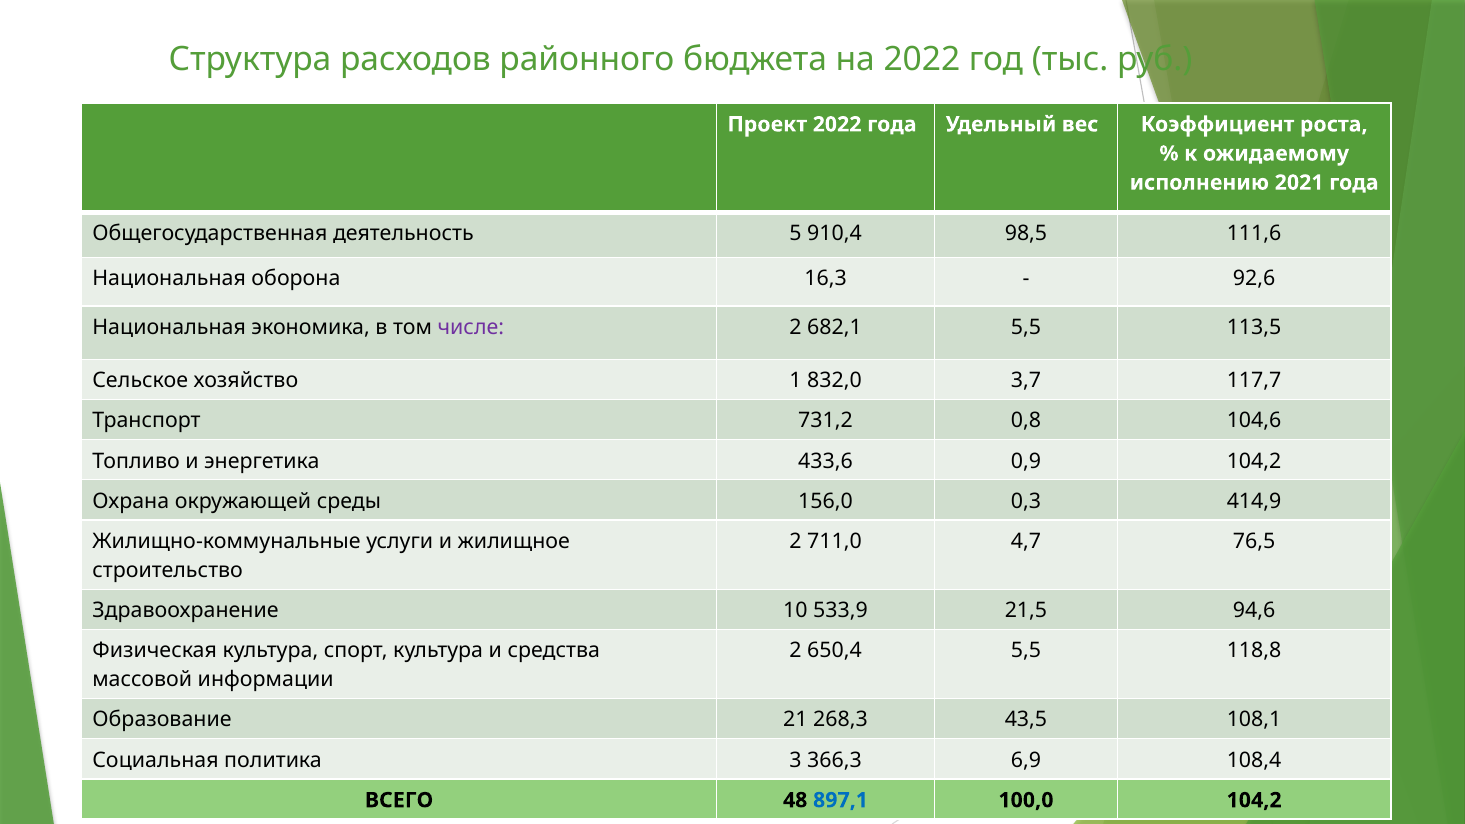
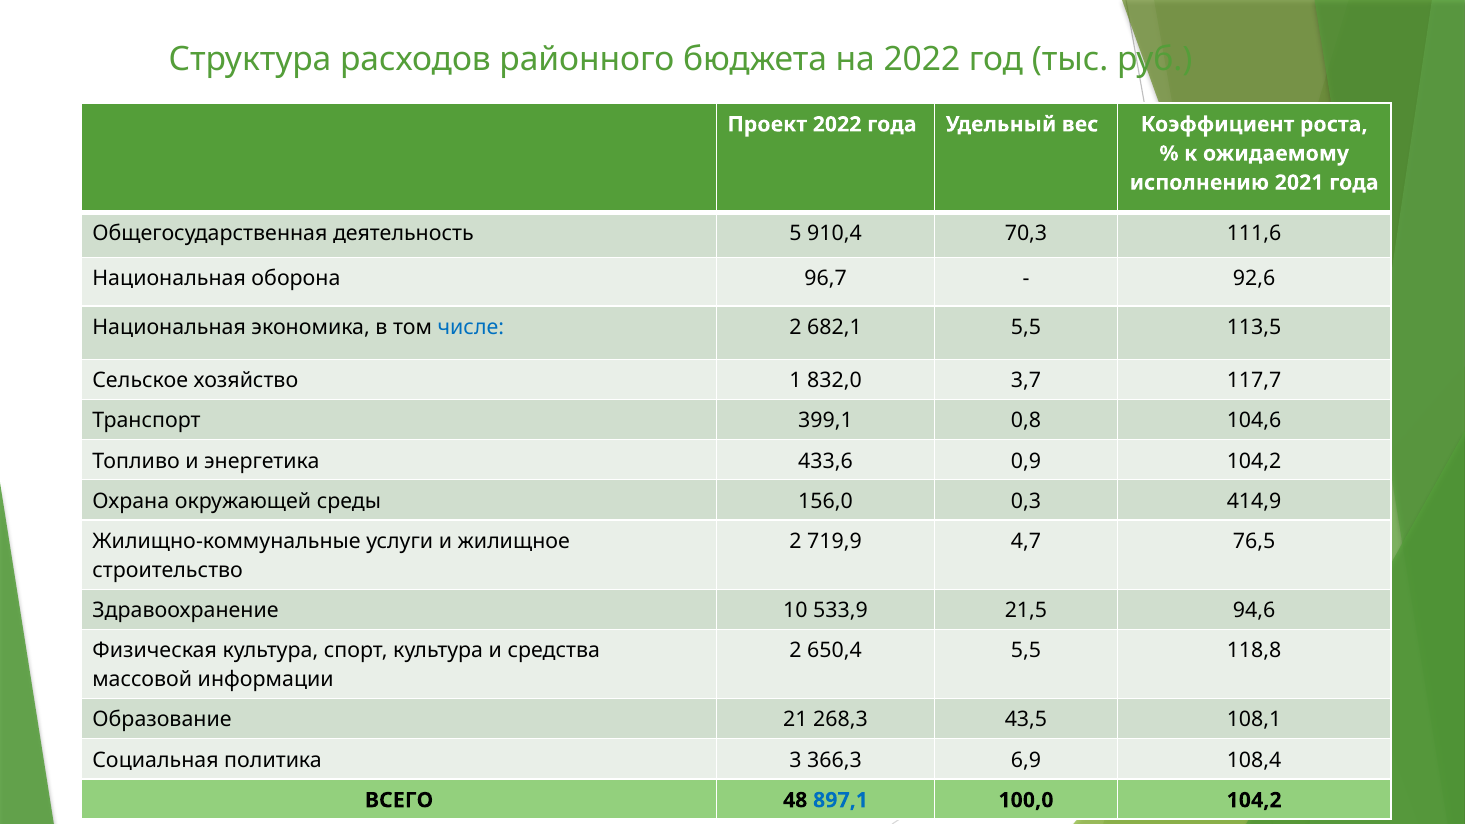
98,5: 98,5 -> 70,3 (1026, 234)
16,3: 16,3 -> 96,7 (826, 279)
числе colour: purple -> blue (471, 327)
731,2: 731,2 -> 399,1 (826, 421)
711,0: 711,0 -> 719,9 (834, 541)
